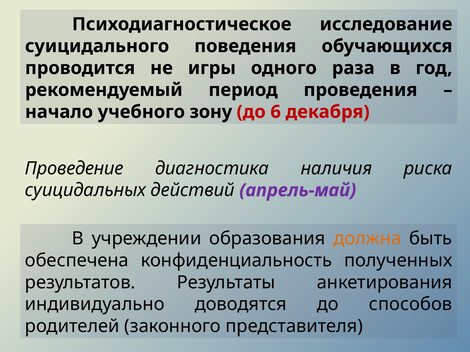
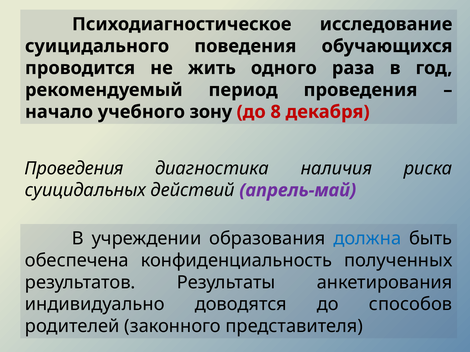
игры: игры -> жить (212, 68)
6: 6 -> 8 (276, 112)
Проведение: Проведение -> Проведения (74, 169)
должна colour: orange -> blue (367, 239)
